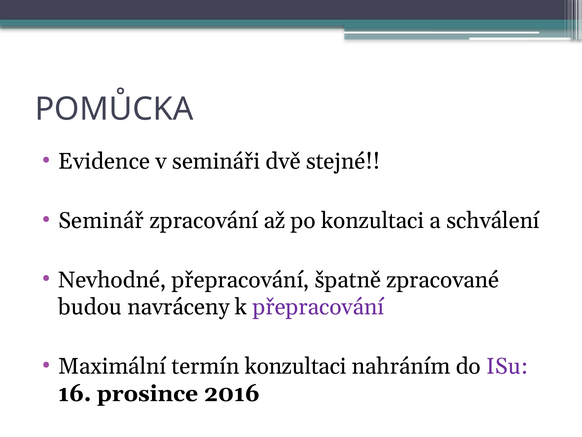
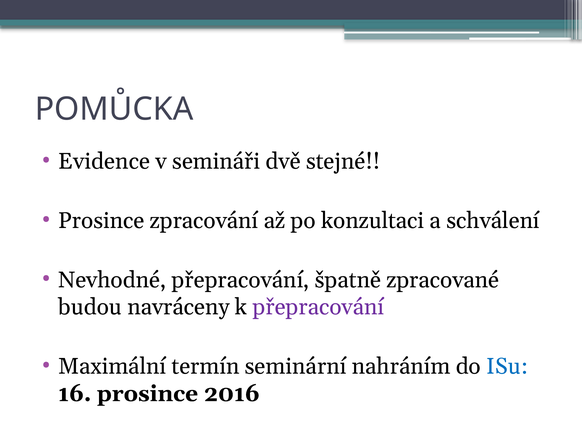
Seminář: Seminář -> Prosince (101, 220)
termín konzultaci: konzultaci -> seminární (296, 366)
ISu colour: purple -> blue (507, 366)
